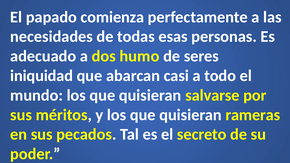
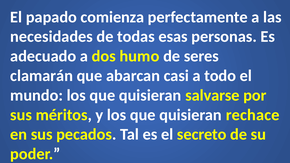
iniquidad: iniquidad -> clamarán (42, 76)
rameras: rameras -> rechace (253, 115)
